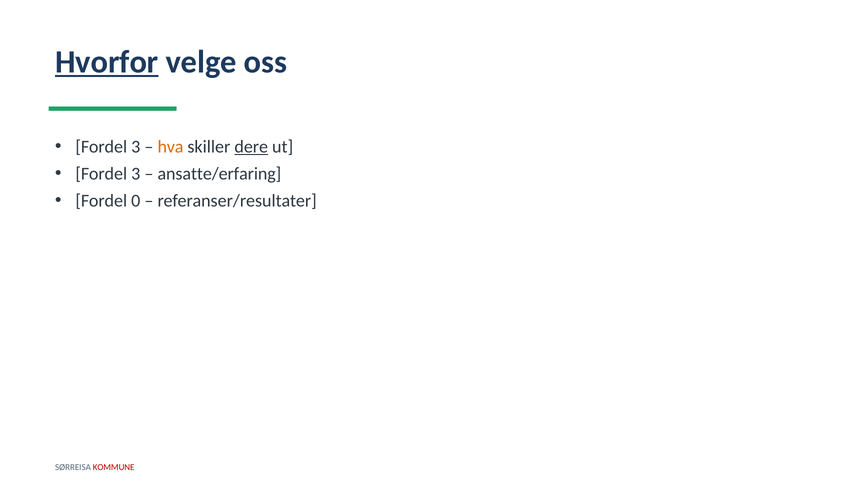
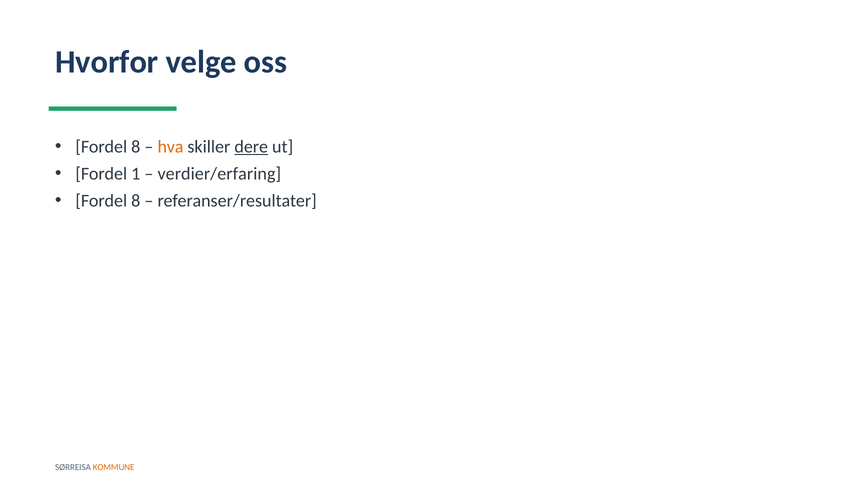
Hvorfor underline: present -> none (107, 62)
3: 3 -> 8 (136, 147)
3: 3 -> 1 (136, 174)
ansatte/erfaring: ansatte/erfaring -> verdier/erfaring (219, 174)
0: 0 -> 8 (136, 201)
KOMMUNE colour: red -> orange (114, 467)
